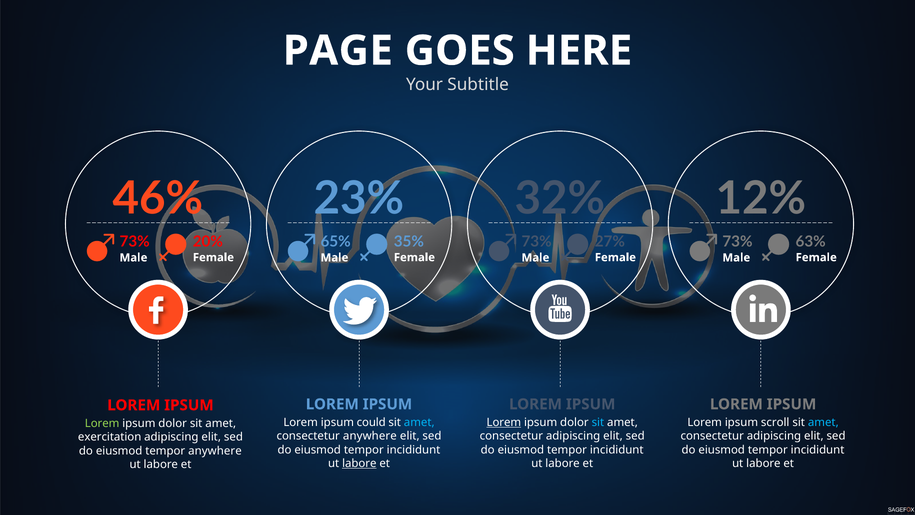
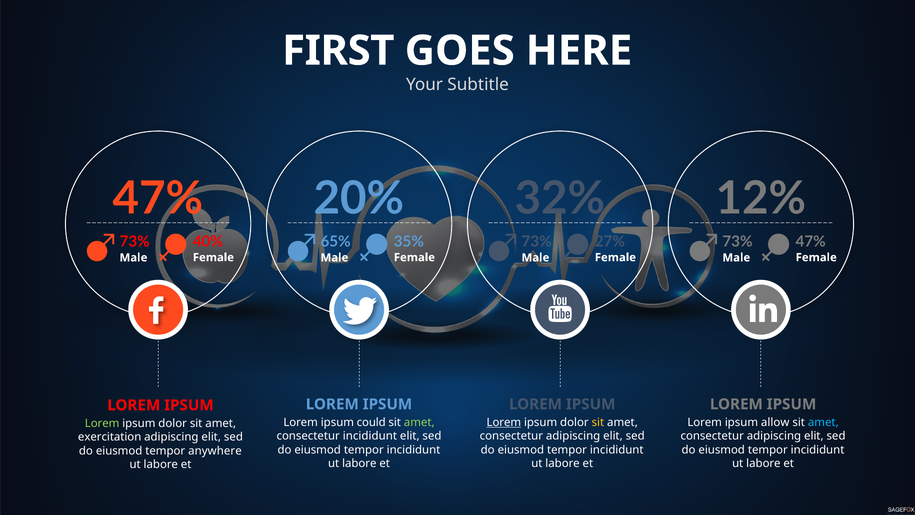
PAGE: PAGE -> FIRST (338, 51)
46%: 46% -> 47% (158, 199)
23%: 23% -> 20% (359, 199)
20%: 20% -> 40% (208, 242)
63%: 63% -> 47% (811, 242)
amet colour: light blue -> light green (419, 422)
sit colour: light blue -> yellow (598, 422)
scroll: scroll -> allow (775, 422)
consectetur anywhere: anywhere -> incididunt (370, 436)
labore underline: present -> none (359, 463)
